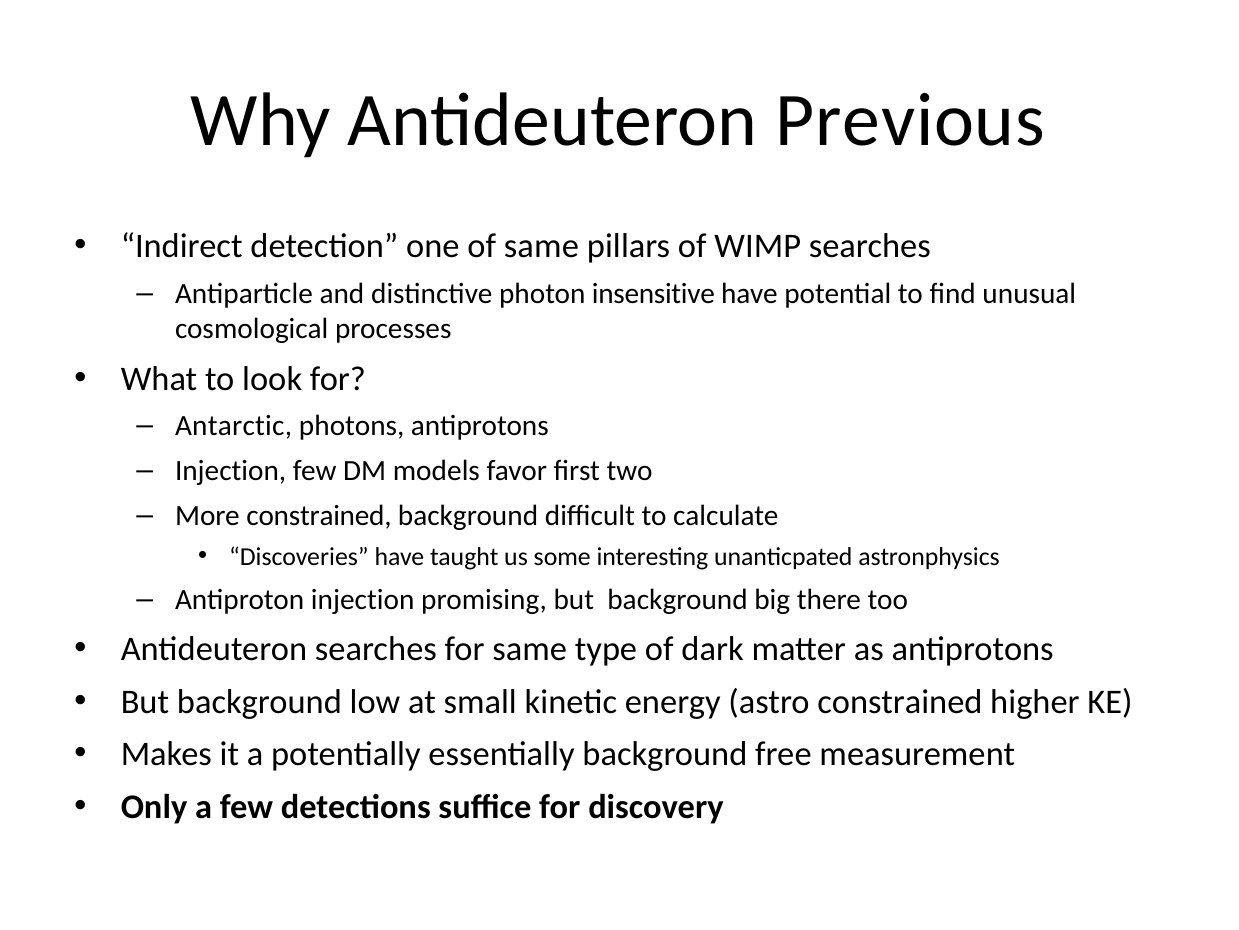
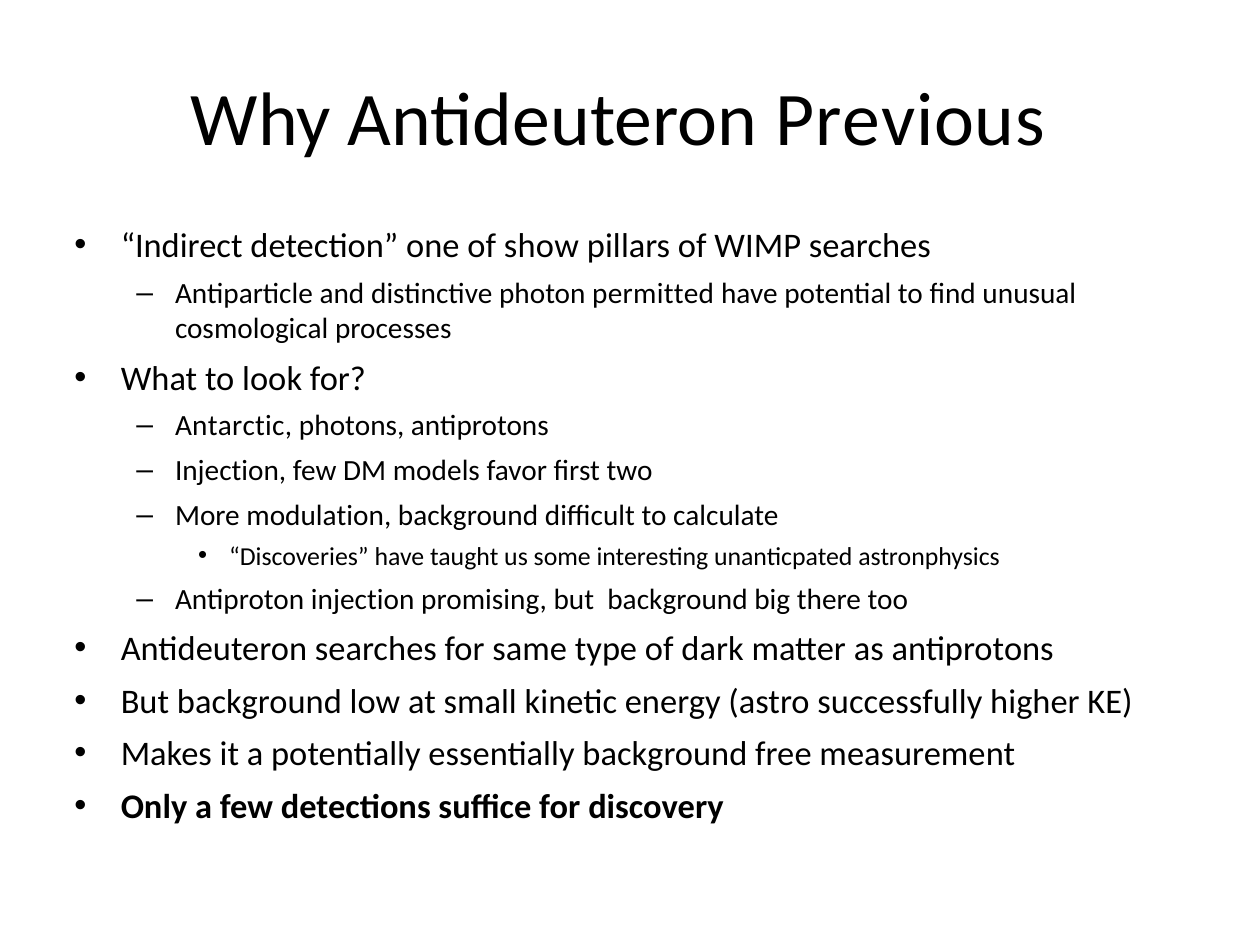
of same: same -> show (541, 246)
insensitive: insensitive -> permitted (653, 294)
More constrained: constrained -> modulation (319, 515)
astro constrained: constrained -> successfully (900, 701)
